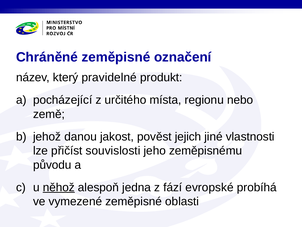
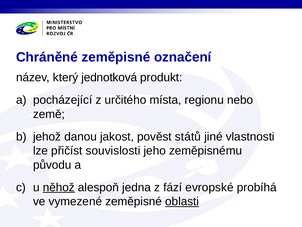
pravidelné: pravidelné -> jednotková (109, 77)
jejich: jejich -> států (188, 136)
oblasti underline: none -> present (182, 201)
